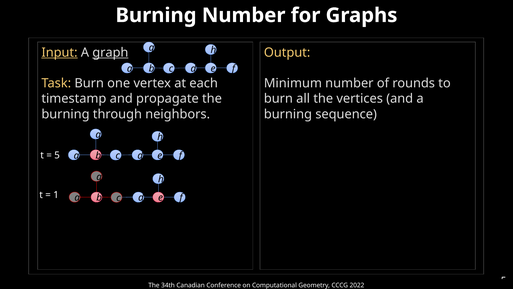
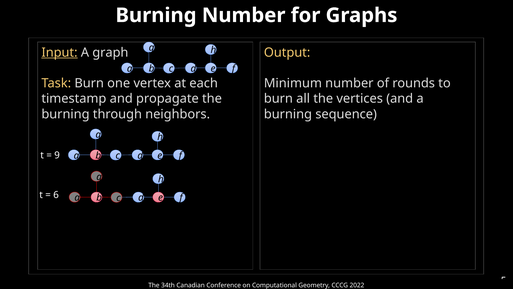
graph underline: present -> none (110, 52)
5: 5 -> 9 (57, 155)
1: 1 -> 6 (56, 195)
